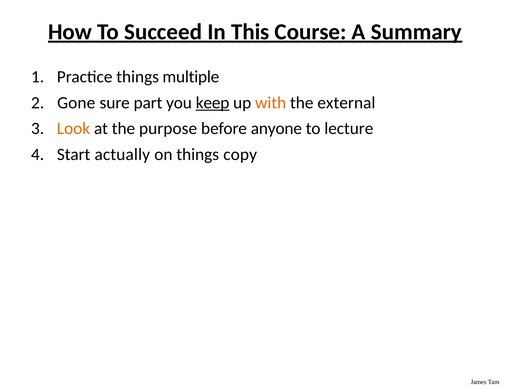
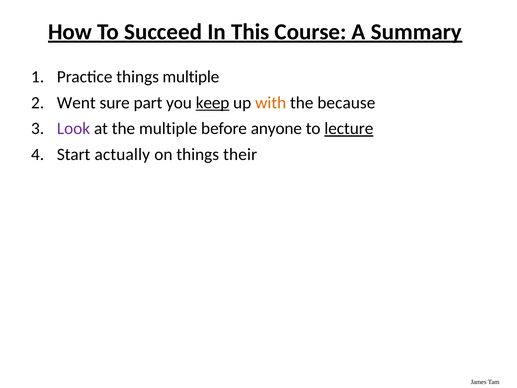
Gone: Gone -> Went (76, 103)
external: external -> because (346, 103)
Look colour: orange -> purple (74, 129)
the purpose: purpose -> multiple (168, 129)
lecture underline: none -> present (349, 129)
copy: copy -> their (240, 154)
